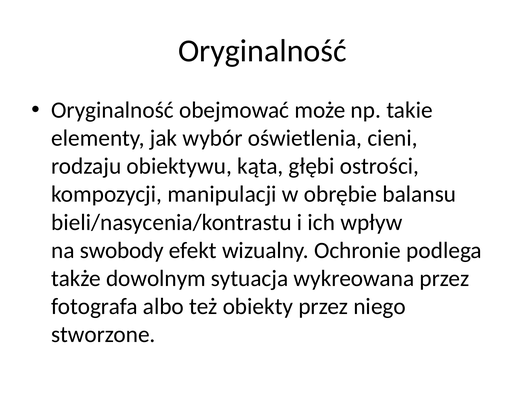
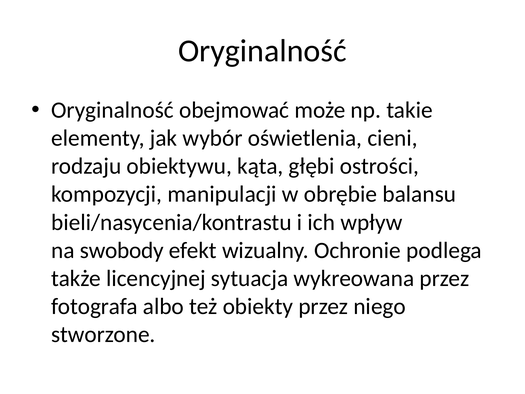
dowolnym: dowolnym -> licencyjnej (156, 278)
